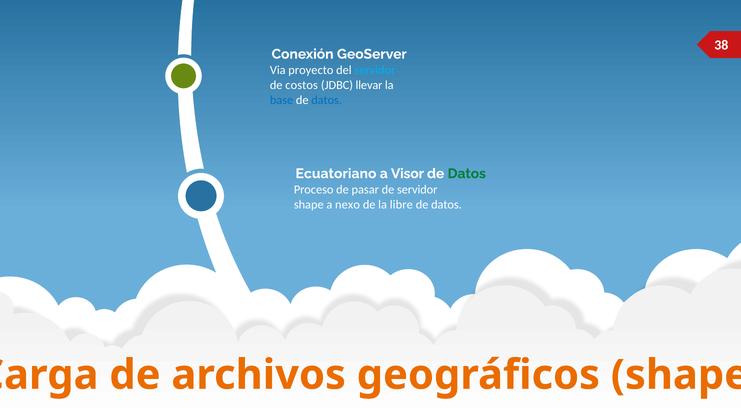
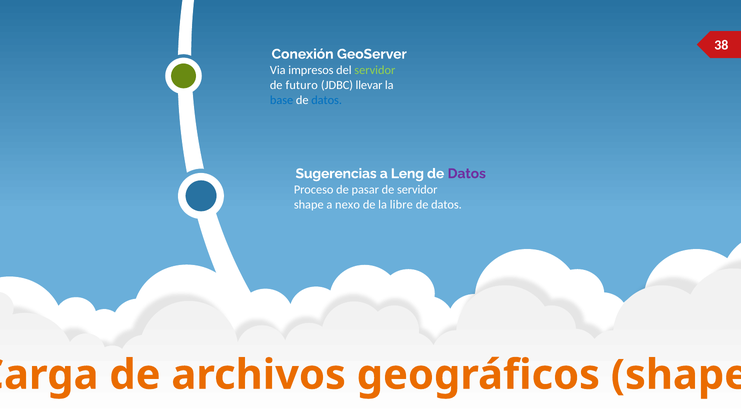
proyecto: proyecto -> impresos (311, 70)
servidor colour: light blue -> light green (375, 70)
costos: costos -> futuro (302, 85)
Ecuatoriano: Ecuatoriano -> Sugerencias (336, 174)
Visor: Visor -> Leng (407, 174)
Datos colour: green -> purple (467, 174)
